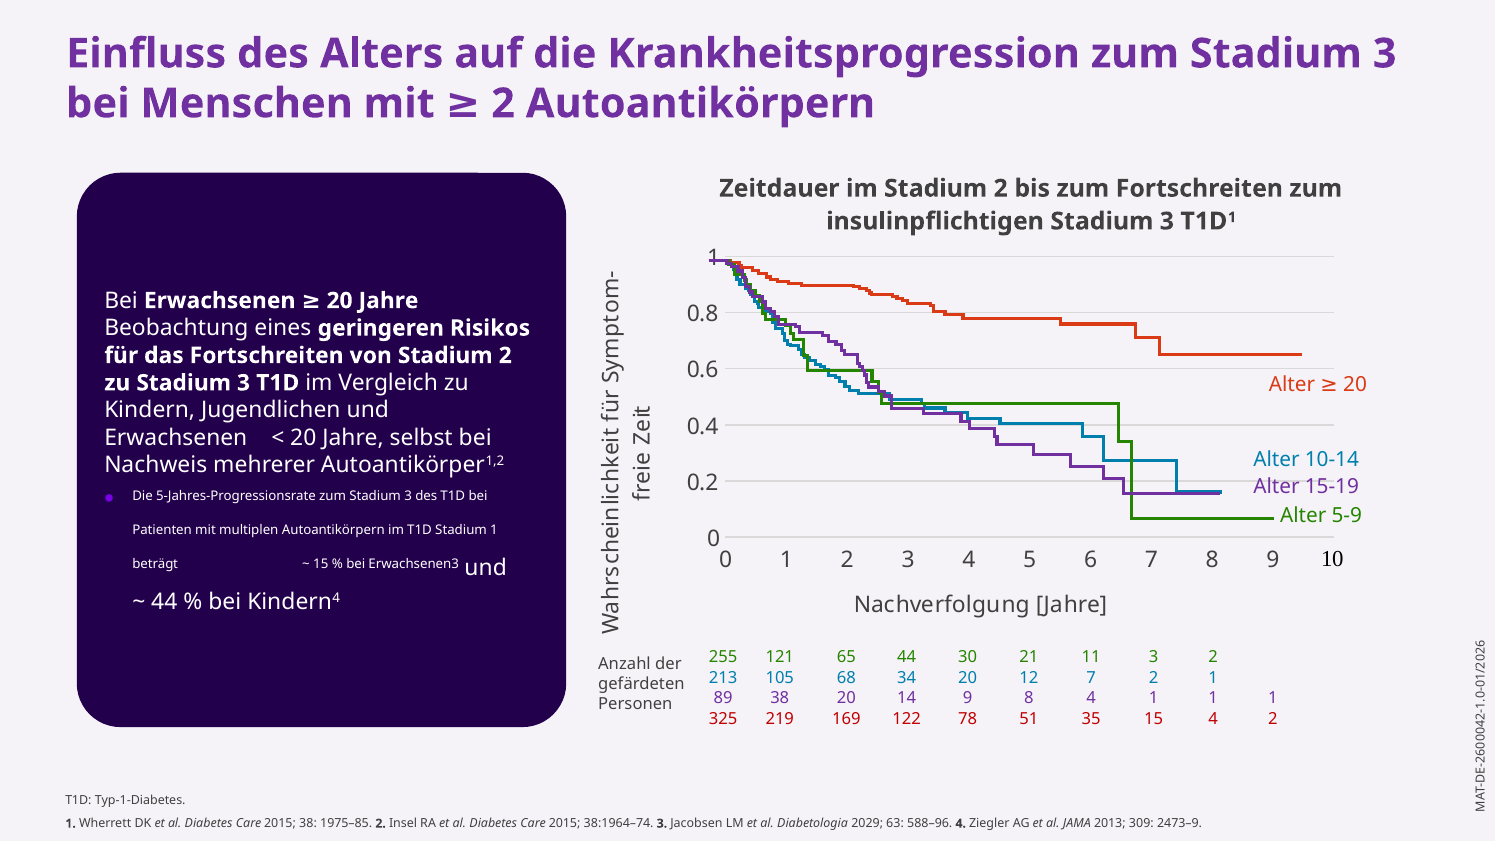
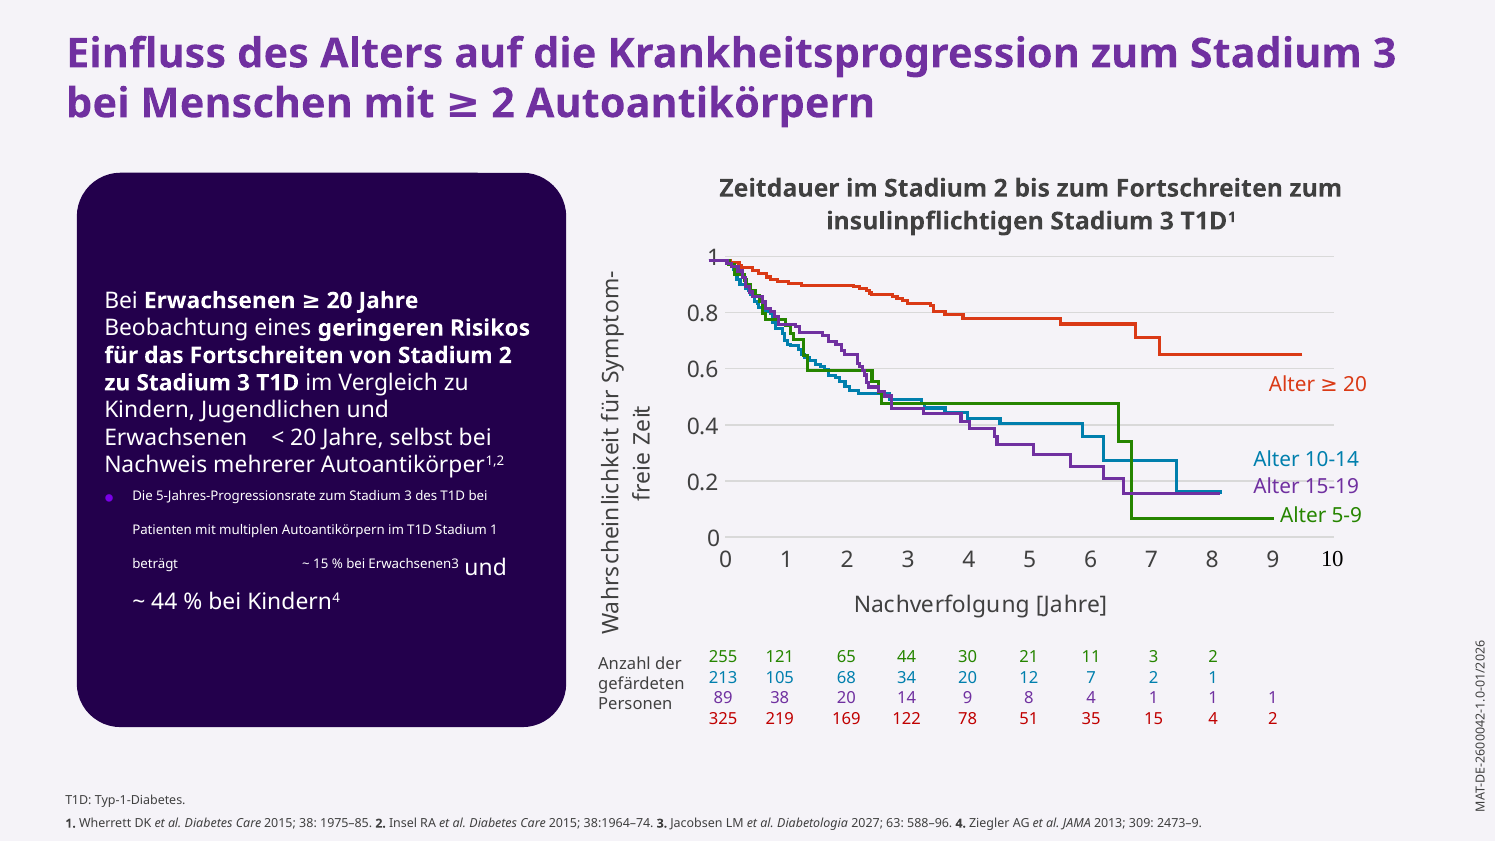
2029: 2029 -> 2027 (867, 823)
